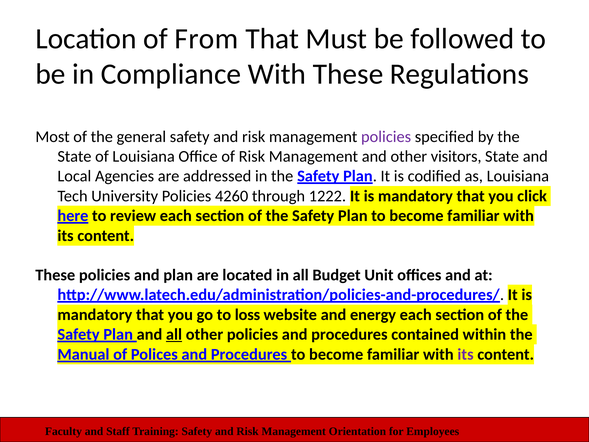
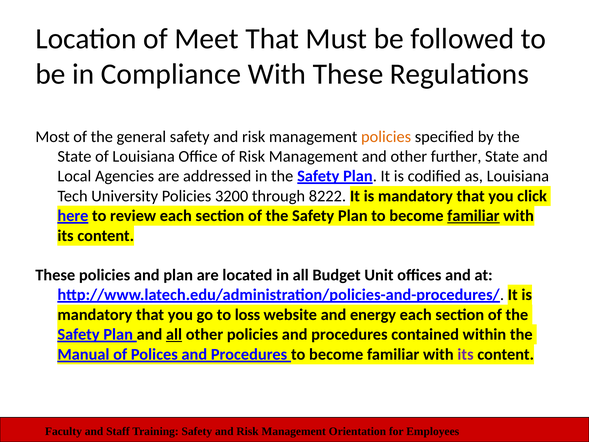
From: From -> Meet (207, 39)
policies colour: purple -> orange (386, 137)
visitors: visitors -> further (456, 156)
4260: 4260 -> 3200 (232, 196)
1222: 1222 -> 8222 (327, 196)
familiar underline: none -> present (473, 216)
